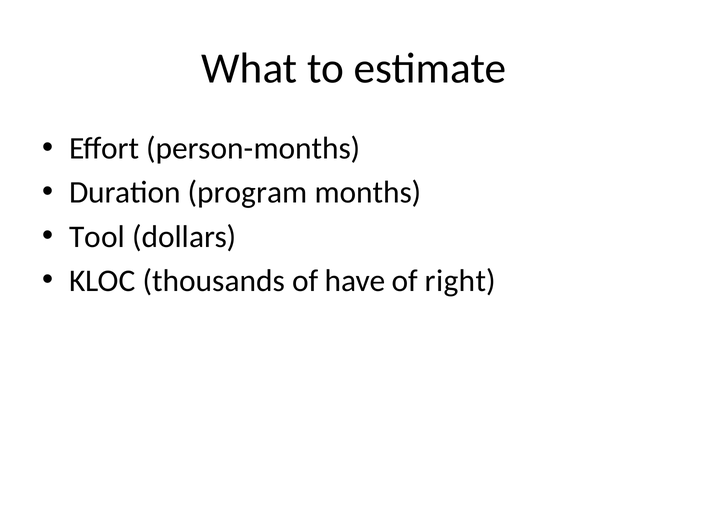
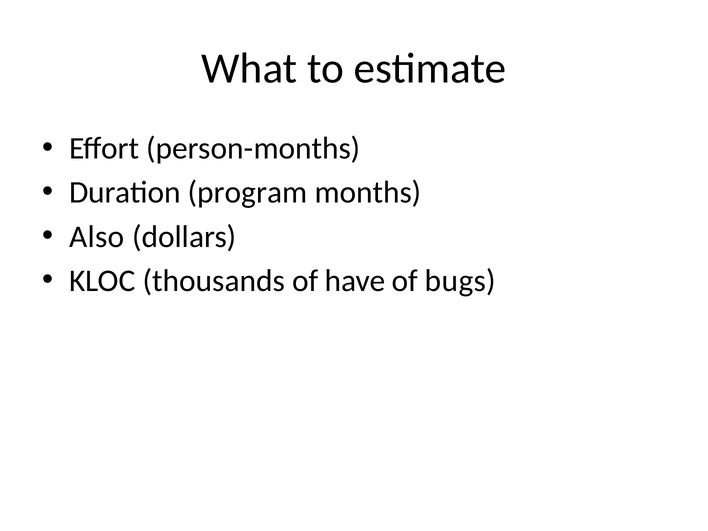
Tool: Tool -> Also (97, 237)
right: right -> bugs (460, 281)
